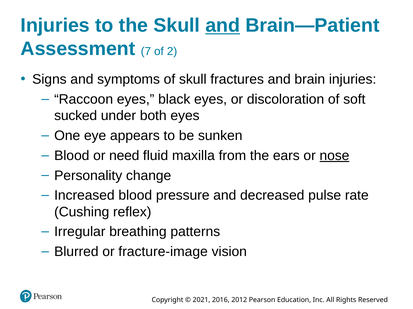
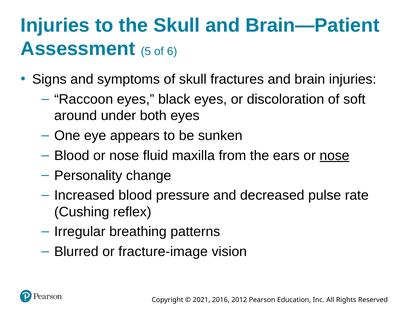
and underline: present -> none (223, 26)
7: 7 -> 5 (146, 52)
2: 2 -> 6 (172, 52)
sucked: sucked -> around (76, 116)
Blood or need: need -> nose (124, 156)
